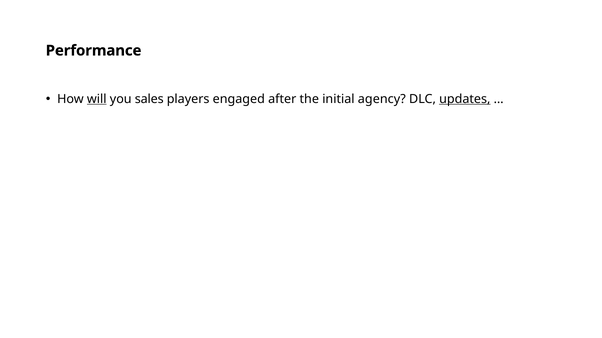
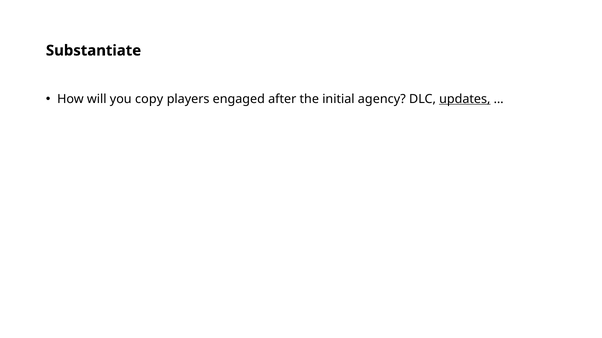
Performance: Performance -> Substantiate (94, 51)
will underline: present -> none (97, 99)
sales: sales -> copy (149, 99)
